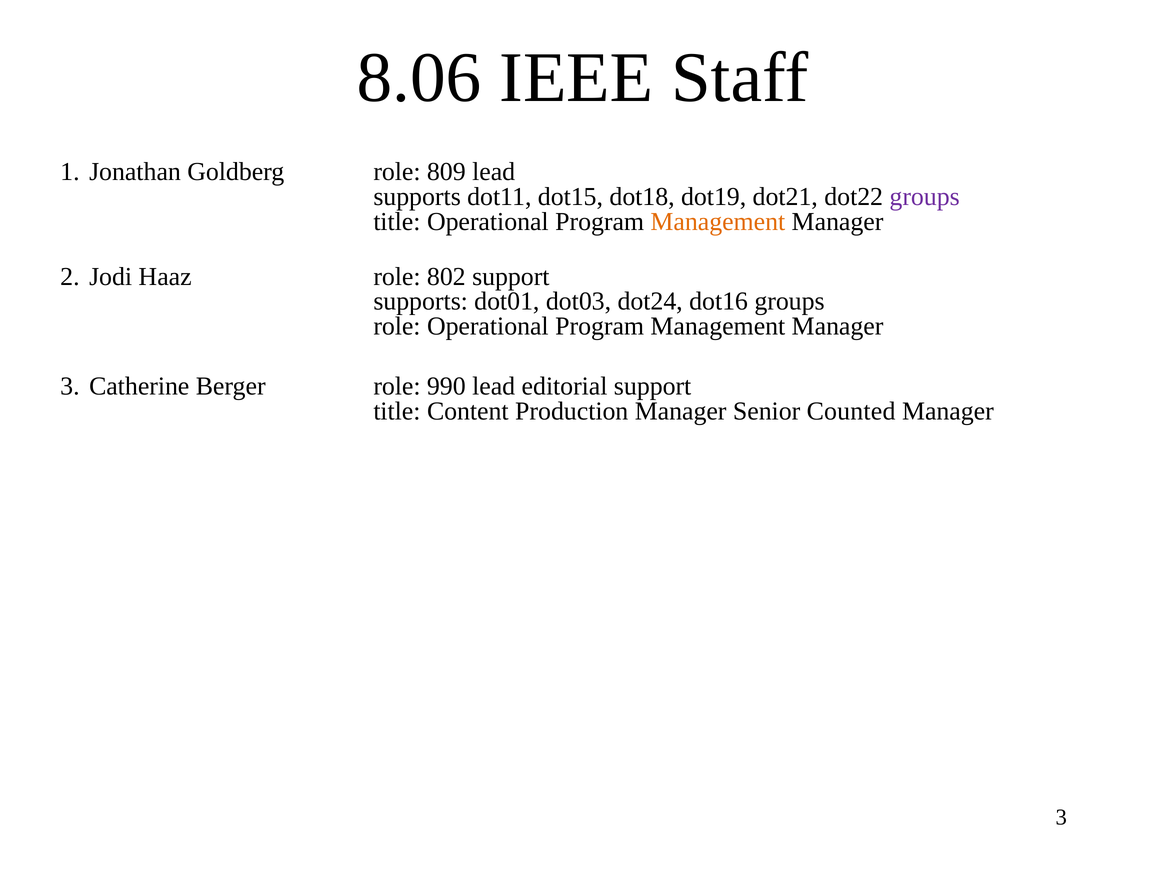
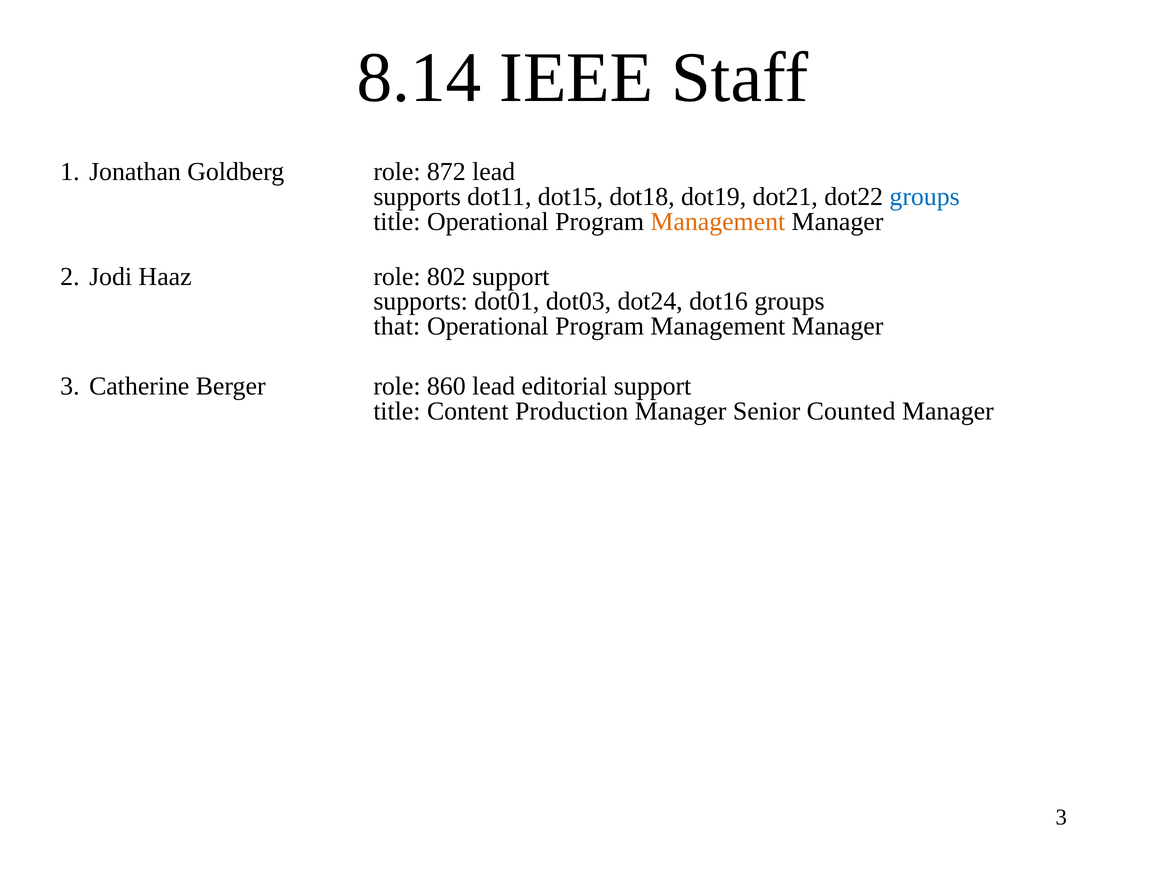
8.06: 8.06 -> 8.14 (419, 78)
809: 809 -> 872 (446, 172)
groups colour: purple -> blue (925, 197)
role: role -> that (397, 326)
990: 990 -> 860 (446, 387)
